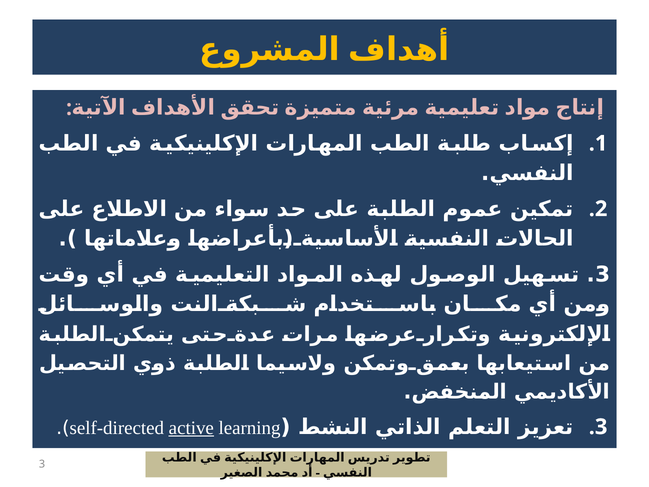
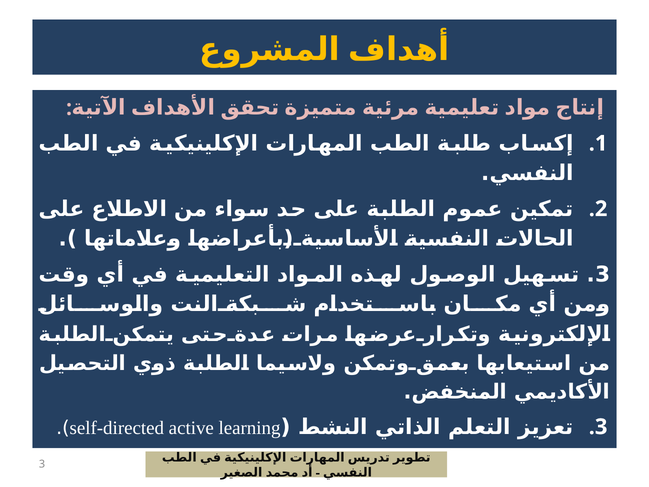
active underline: present -> none (191, 428)
